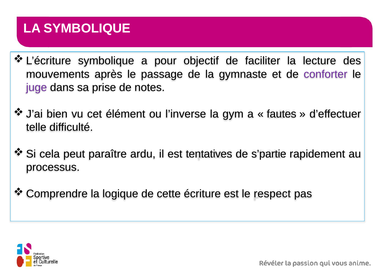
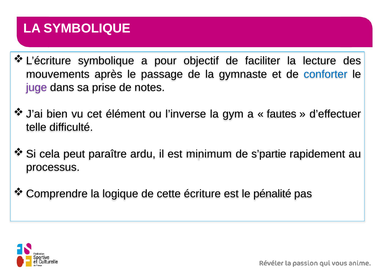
conforter colour: purple -> blue (326, 74)
tentatives: tentatives -> minimum (209, 154)
respect: respect -> pénalité (272, 194)
